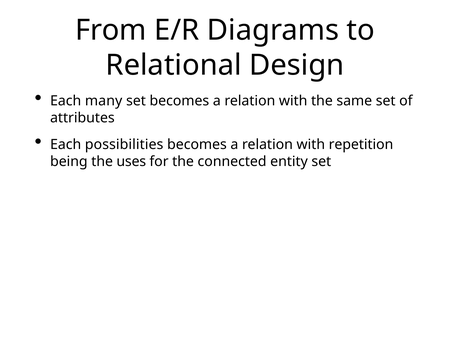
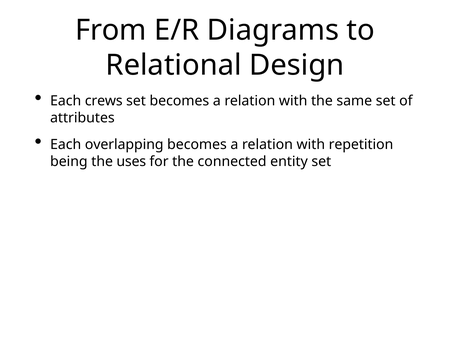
many: many -> crews (104, 101)
possibilities: possibilities -> overlapping (124, 144)
